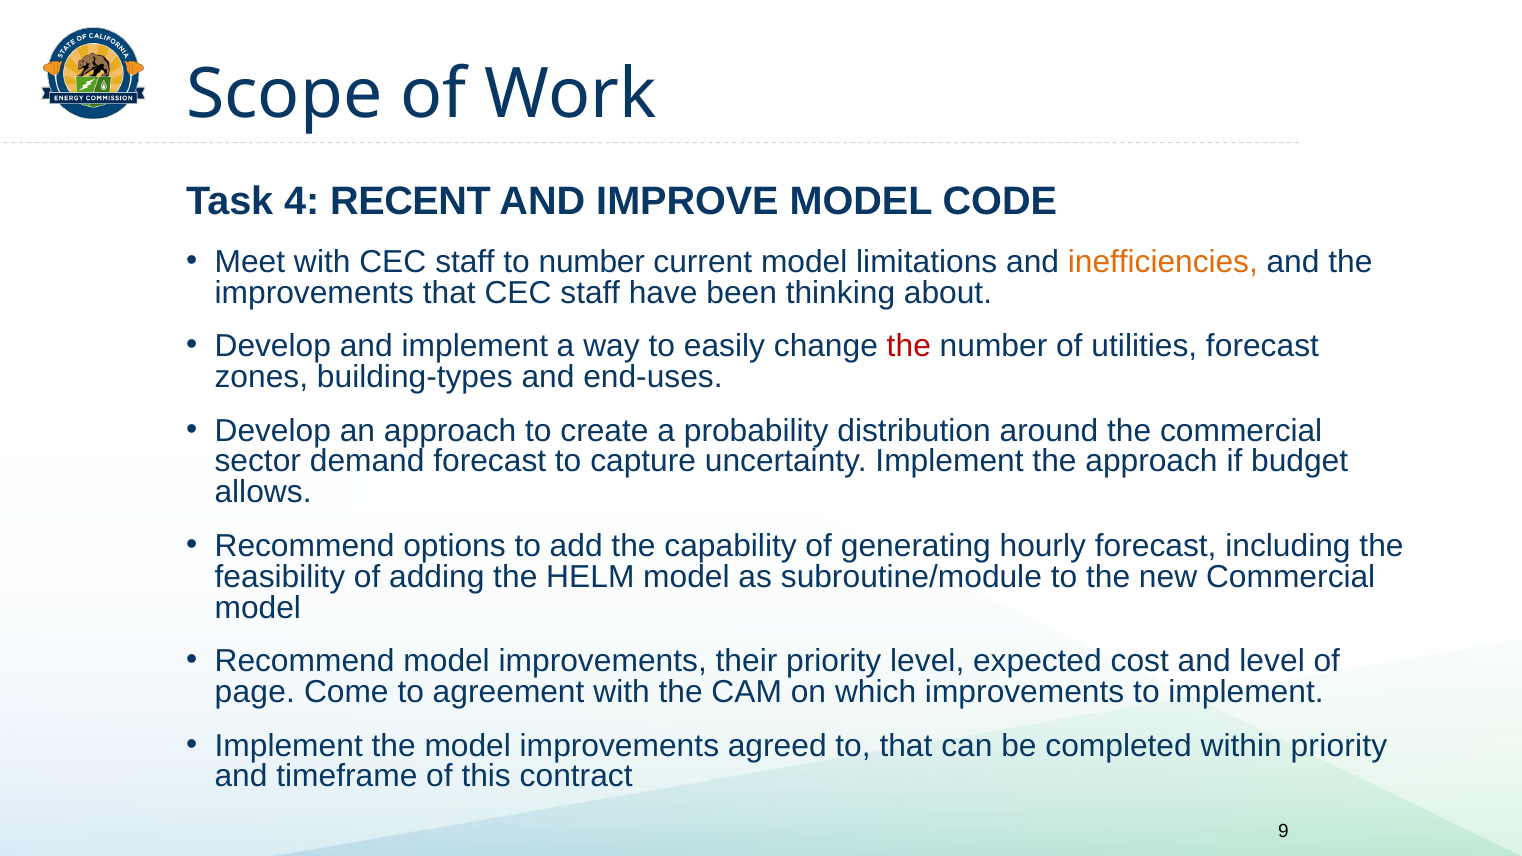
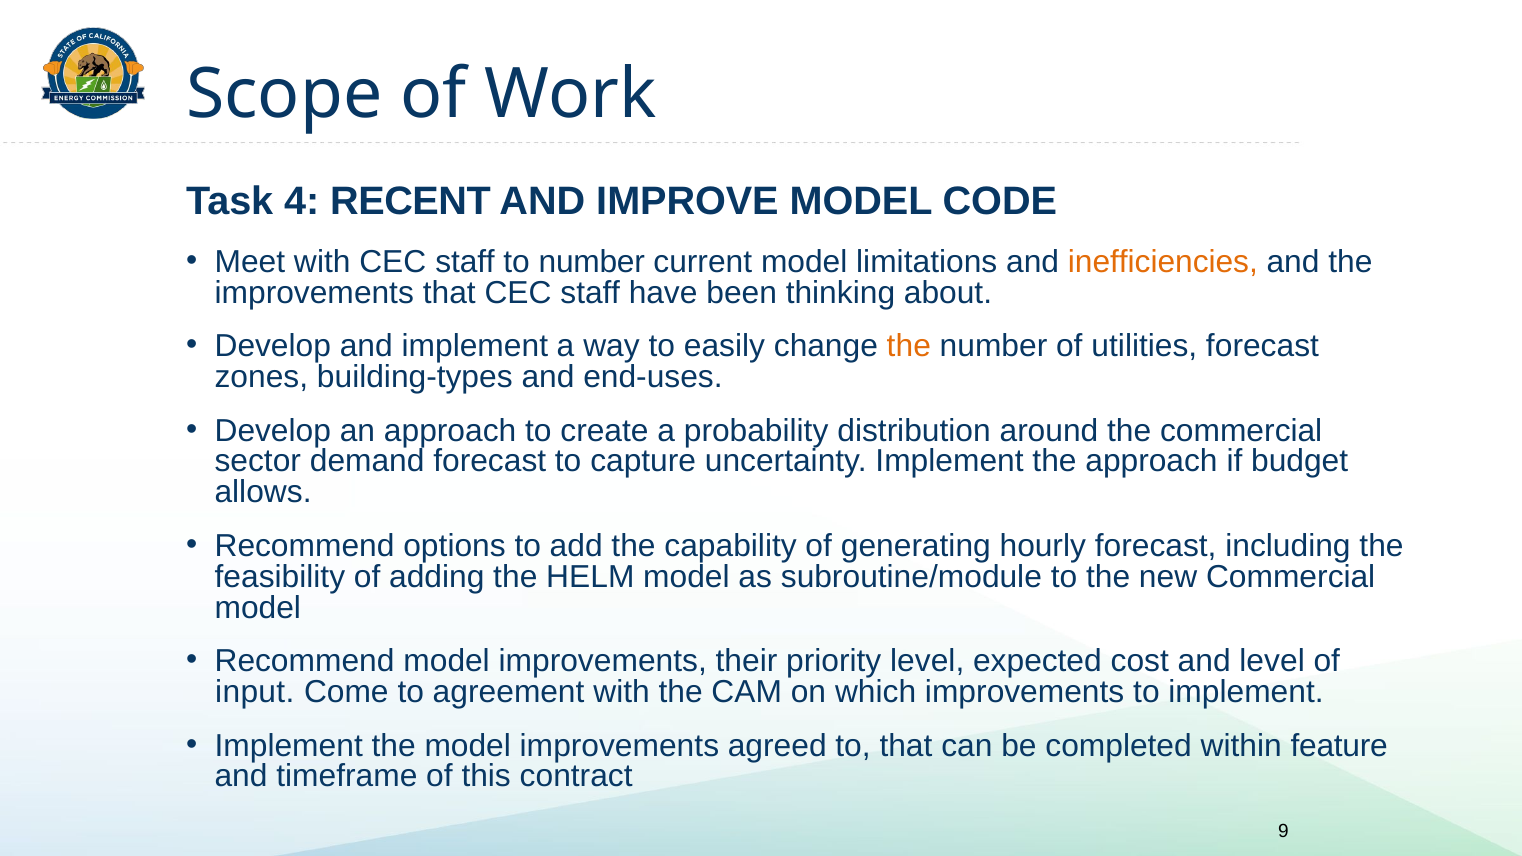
the colour: red -> orange (909, 346)
page: page -> input (255, 692)
within priority: priority -> feature (1339, 746)
